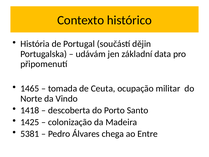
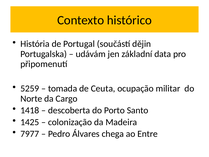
1465: 1465 -> 5259 (30, 88)
Vindo: Vindo -> Cargo (67, 98)
5381: 5381 -> 7977 (30, 134)
